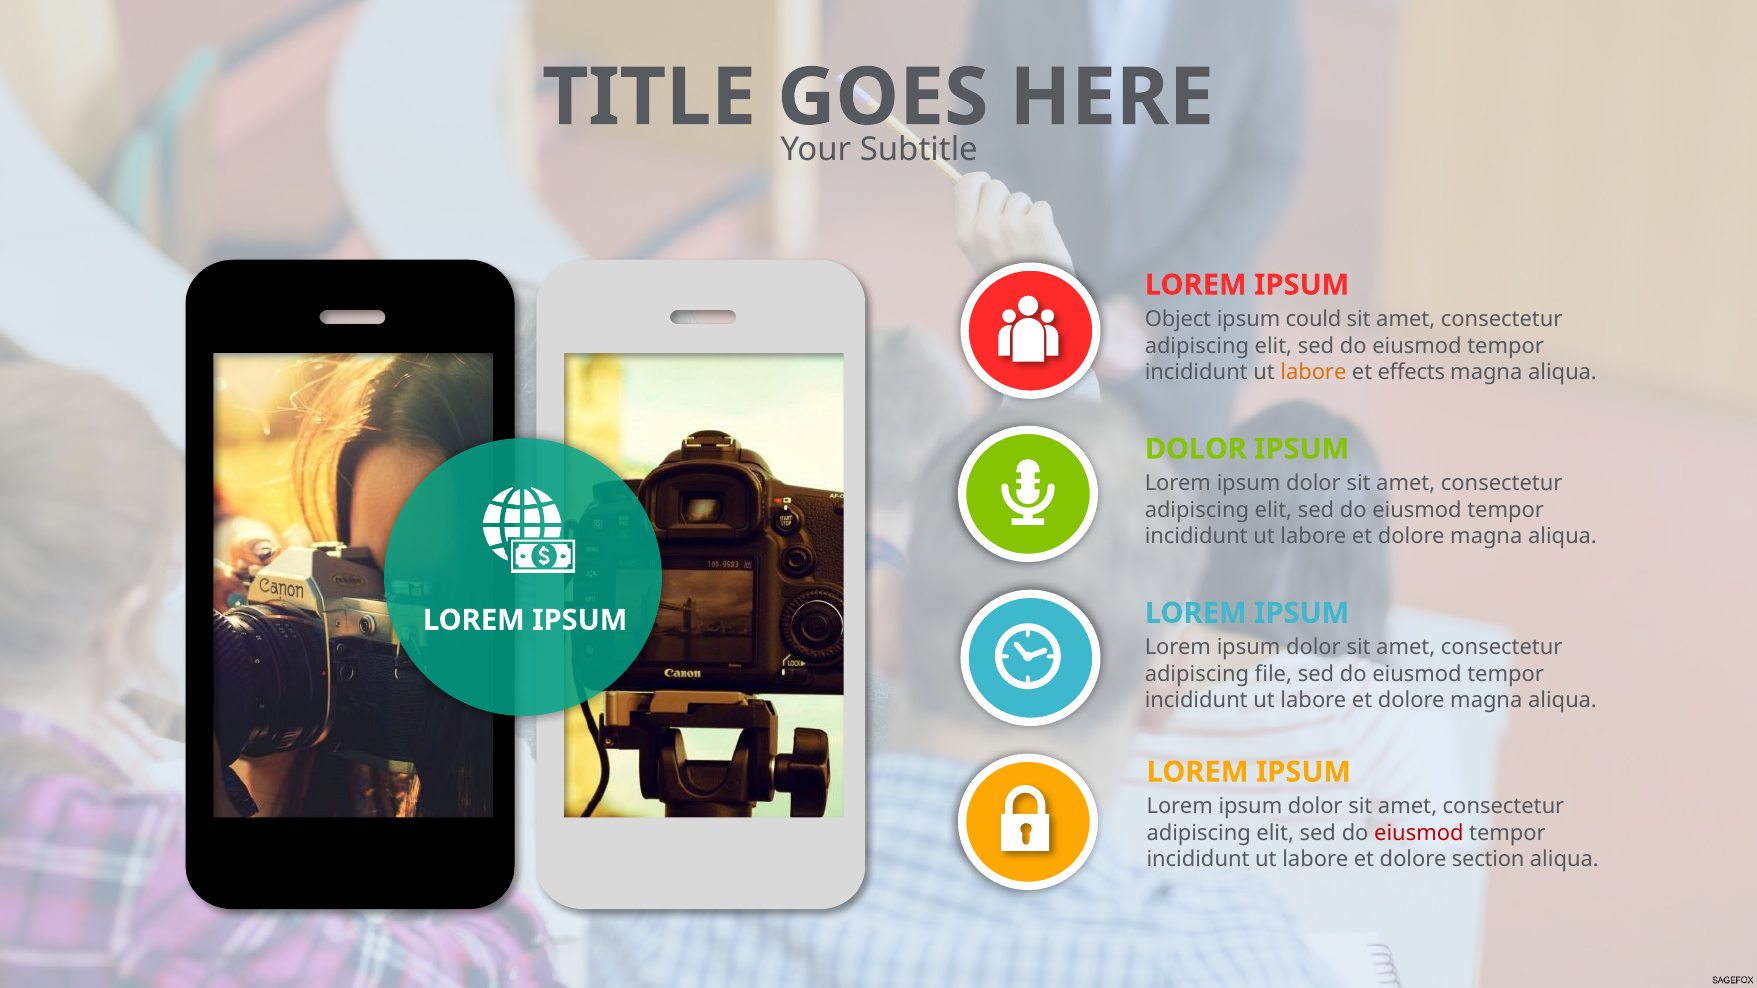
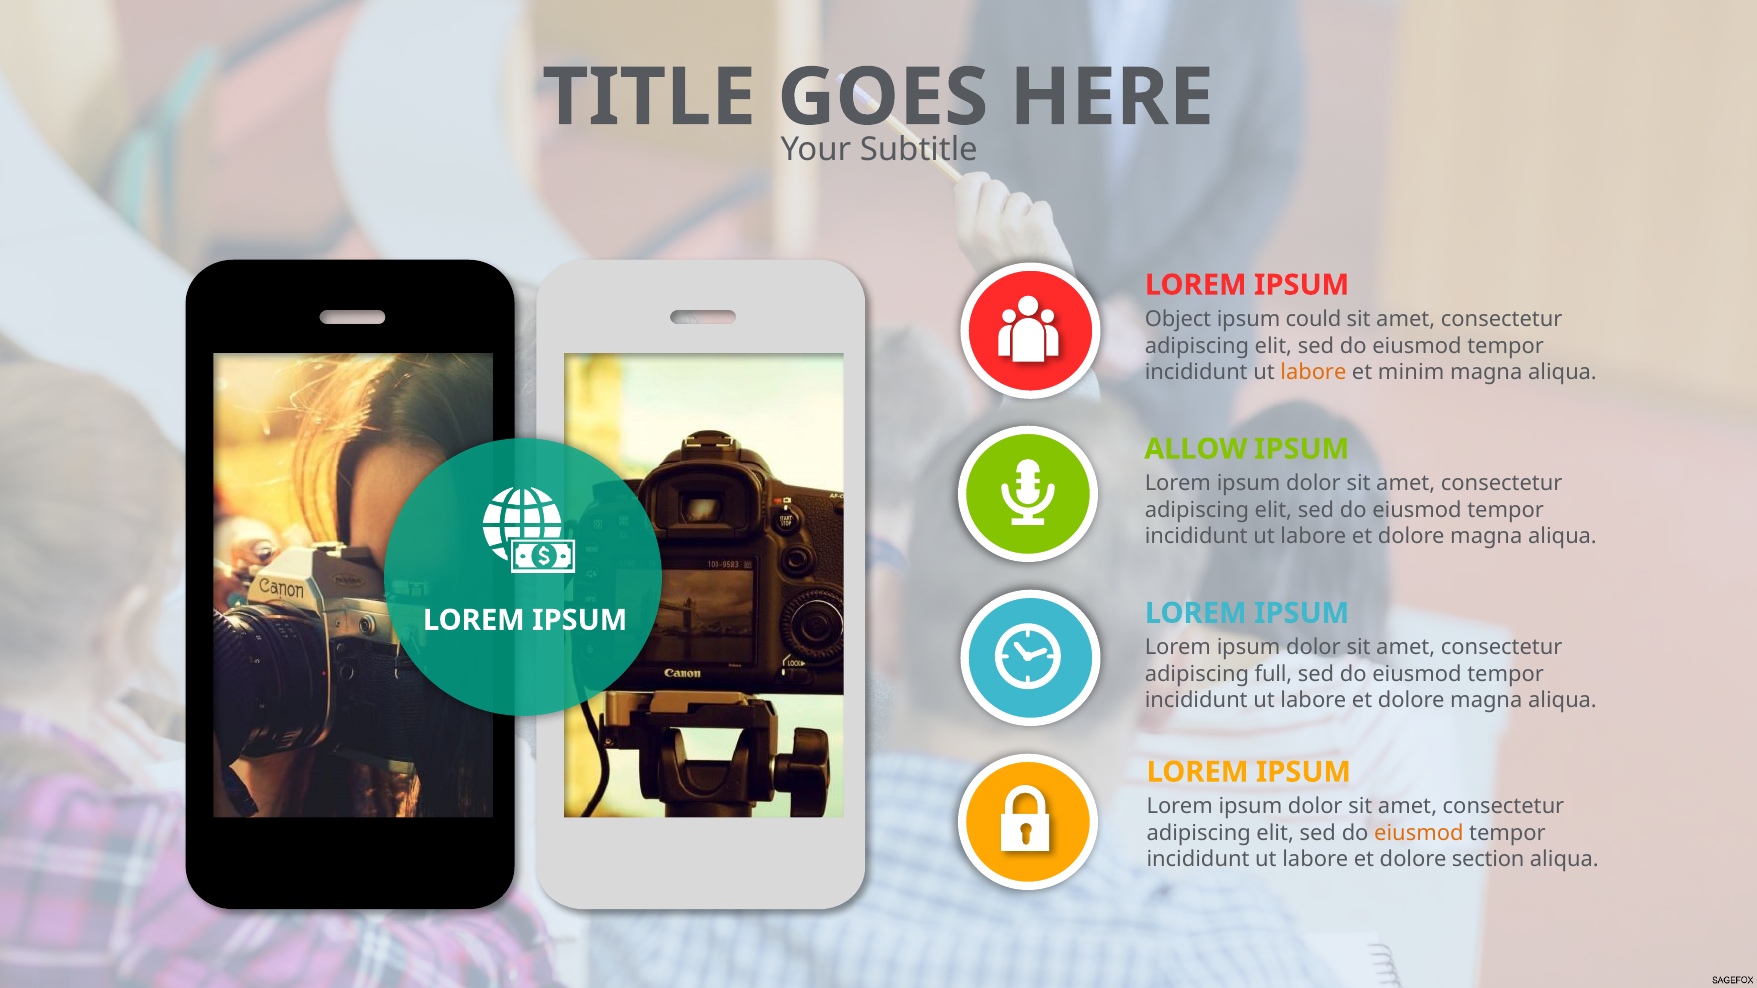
effects: effects -> minim (1411, 372)
DOLOR: DOLOR -> ALLOW (1196, 449)
file: file -> full (1273, 674)
eiusmod colour: red -> orange (1419, 833)
